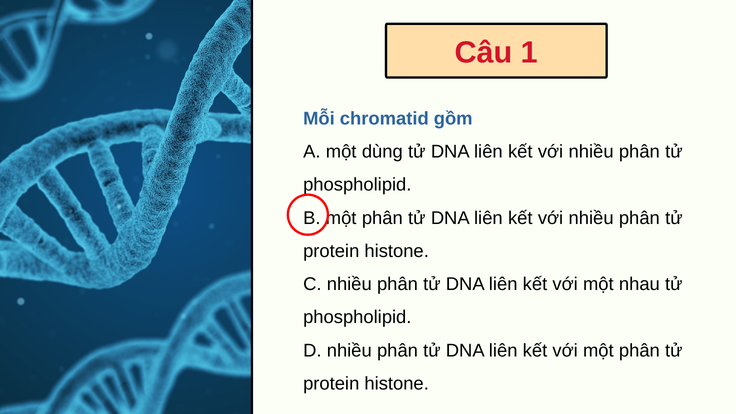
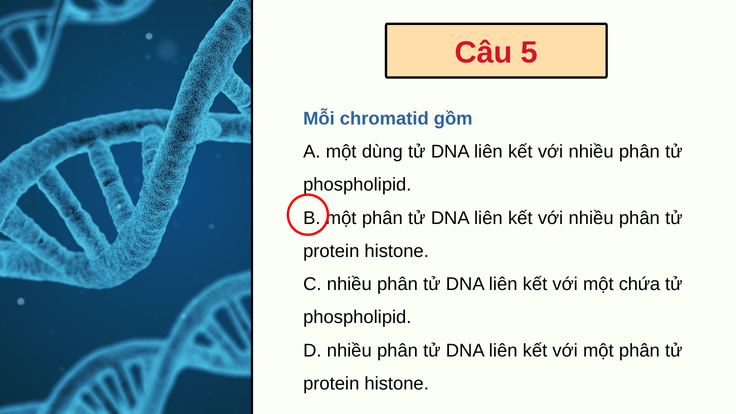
1: 1 -> 5 (529, 53)
nhau: nhau -> chứa (639, 284)
